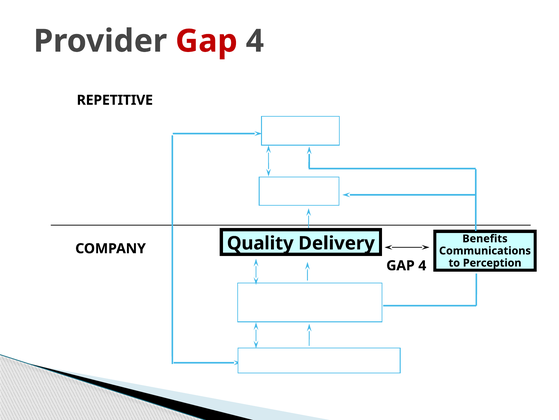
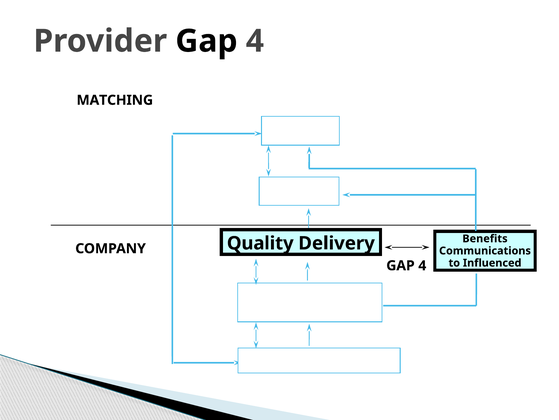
Gap colour: red -> black (206, 41)
REPETITIVE: REPETITIVE -> MATCHING (115, 100)
Perception: Perception -> Influenced (492, 263)
